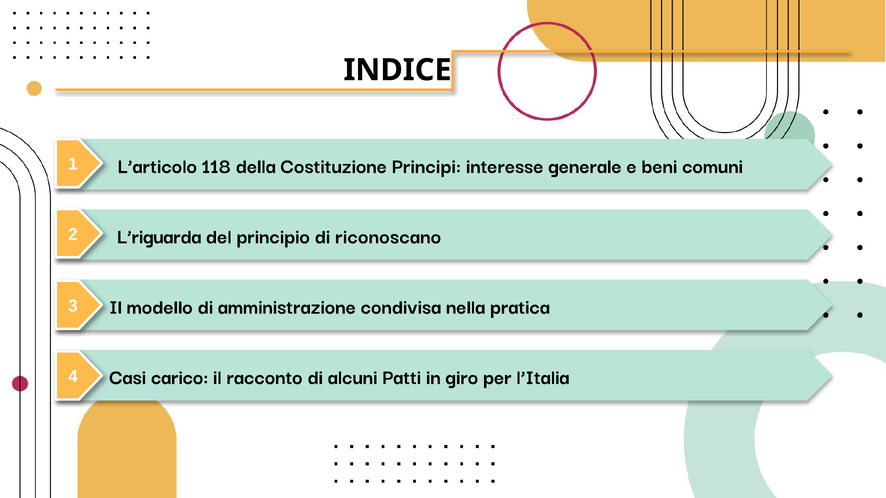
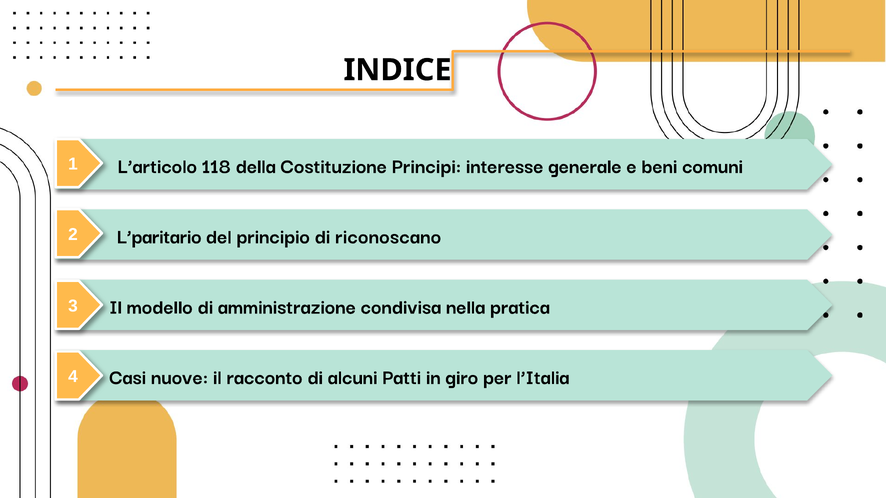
L’riguarda: L’riguarda -> L’paritario (159, 236)
carico: carico -> nuove (179, 377)
